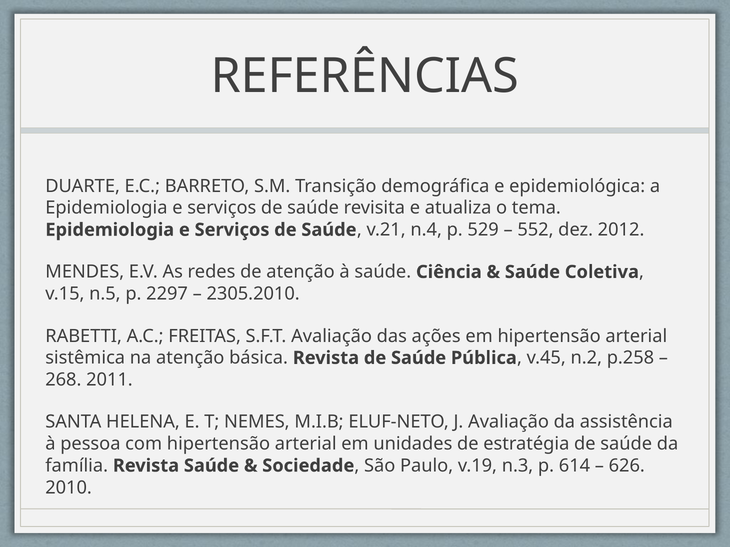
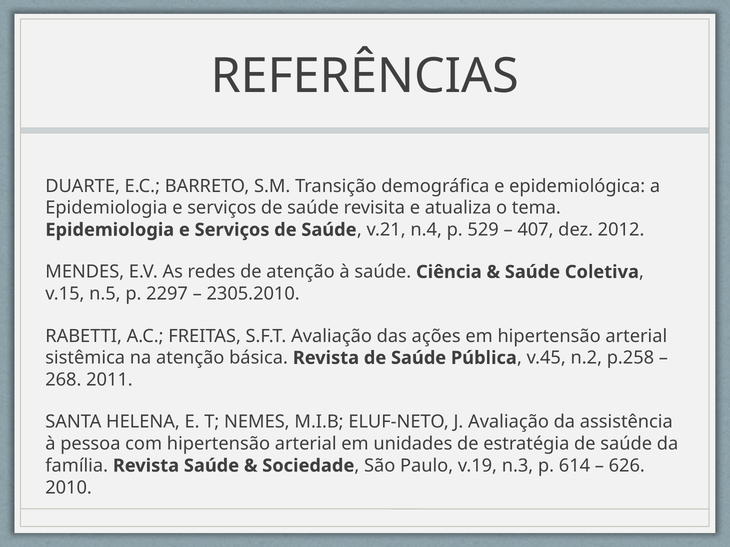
552: 552 -> 407 (535, 230)
